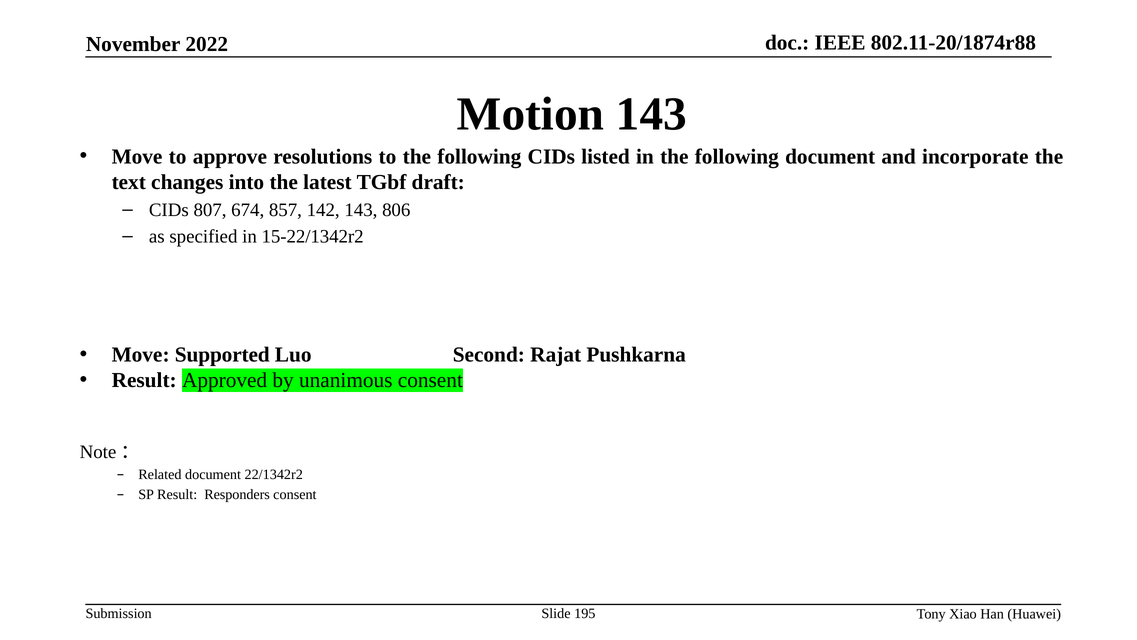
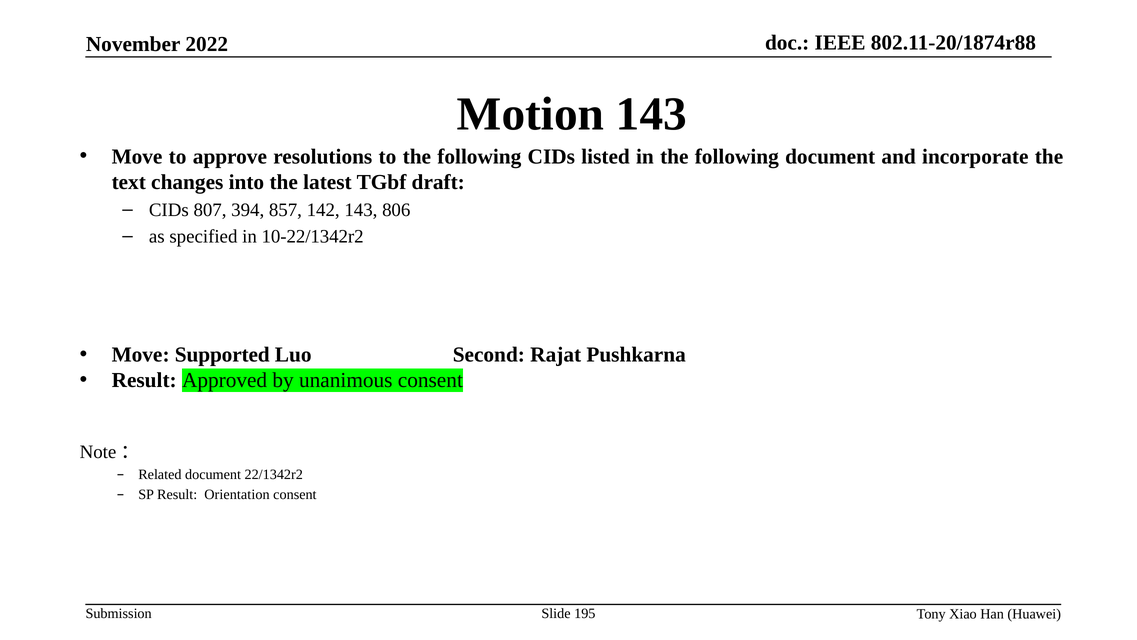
674: 674 -> 394 (248, 210)
15-22/1342r2: 15-22/1342r2 -> 10-22/1342r2 (313, 236)
Responders: Responders -> Orientation (237, 494)
